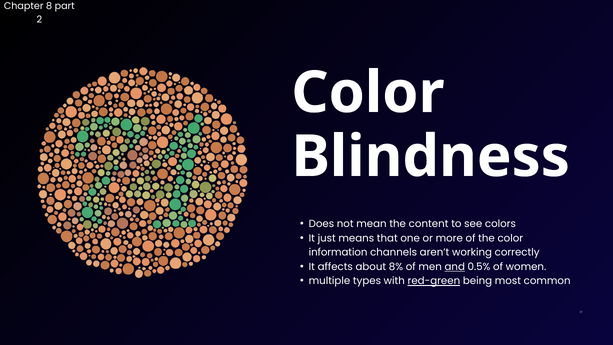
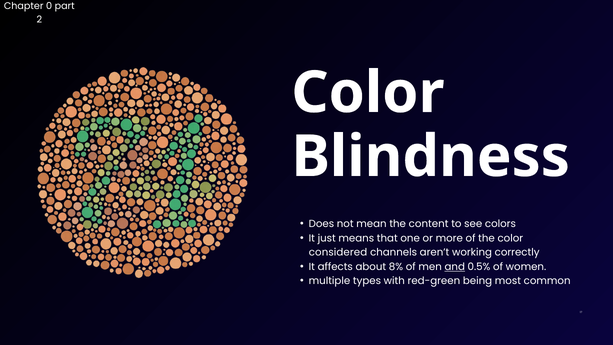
8: 8 -> 0 (49, 6)
information: information -> considered (338, 252)
red-green underline: present -> none (434, 281)
